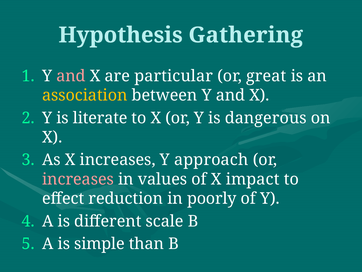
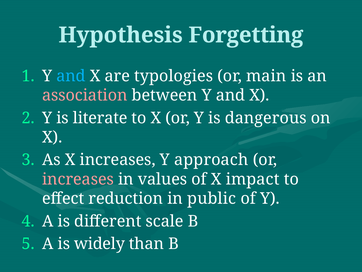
Gathering: Gathering -> Forgetting (246, 35)
and colour: pink -> light blue (71, 76)
particular: particular -> typologies (174, 76)
great: great -> main (266, 76)
association colour: yellow -> pink (85, 95)
poorly: poorly -> public (212, 198)
simple: simple -> widely (99, 243)
